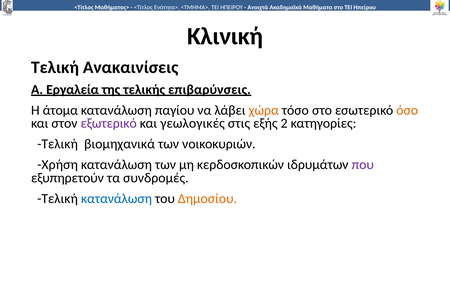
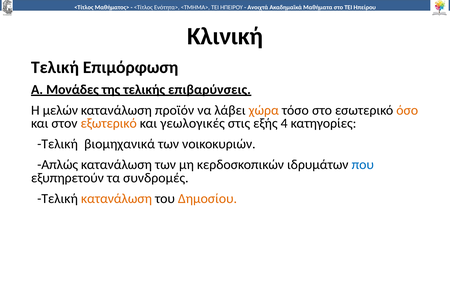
Ανακαινίσεις: Ανακαινίσεις -> Επιμόρφωση (131, 67)
Εργαλεία: Εργαλεία -> Μονάδες (72, 90)
άτομα: άτομα -> μελών (60, 110)
παγίου: παγίου -> προϊόν (175, 110)
εξωτερικό colour: purple -> orange (109, 123)
2: 2 -> 4 (284, 123)
Χρήση: Χρήση -> Απλώς (58, 165)
που colour: purple -> blue (363, 165)
κατανάλωση colour: blue -> orange (116, 199)
